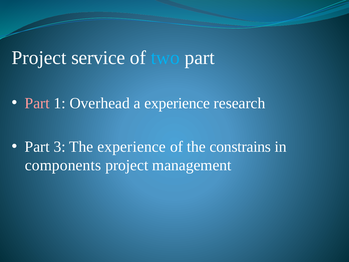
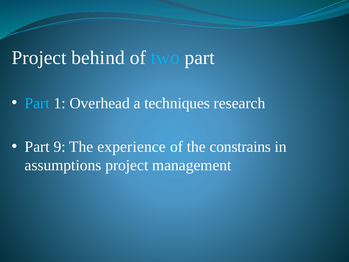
service: service -> behind (98, 58)
Part colour: pink -> light blue (37, 103)
a experience: experience -> techniques (177, 103)
3: 3 -> 9 (60, 147)
components: components -> assumptions (63, 165)
